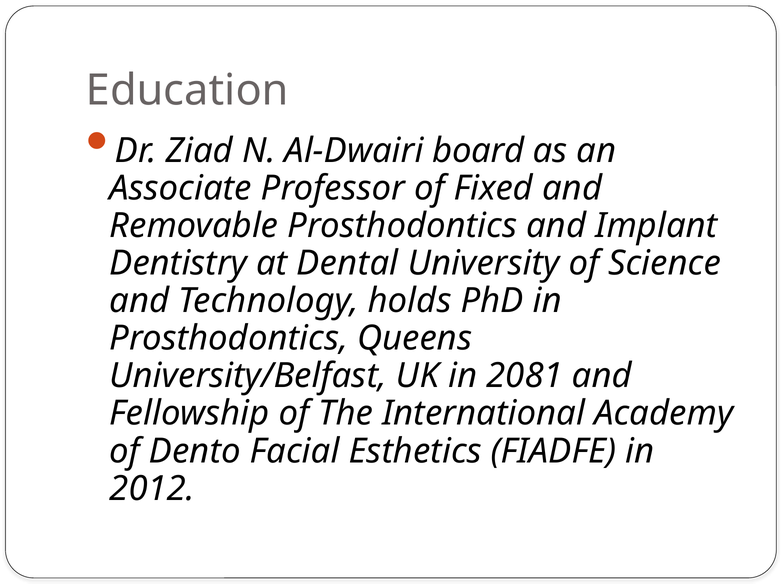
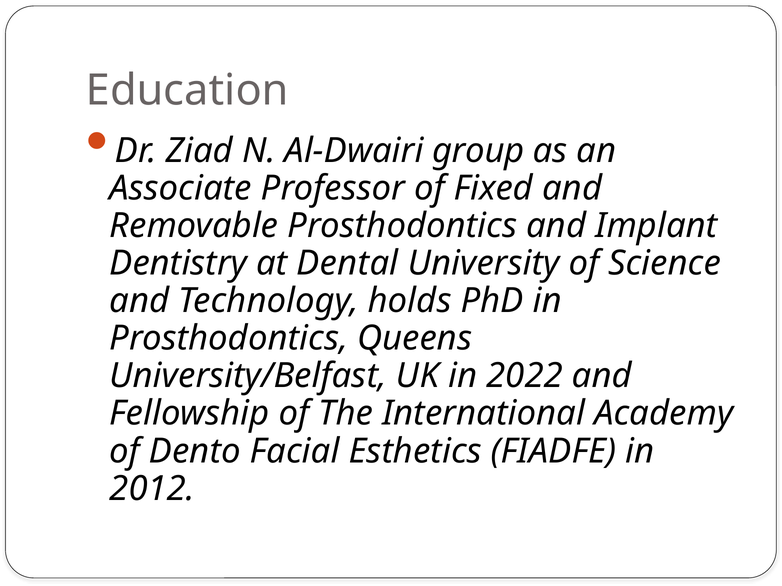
board: board -> group (478, 151)
2081: 2081 -> 2022 (525, 376)
